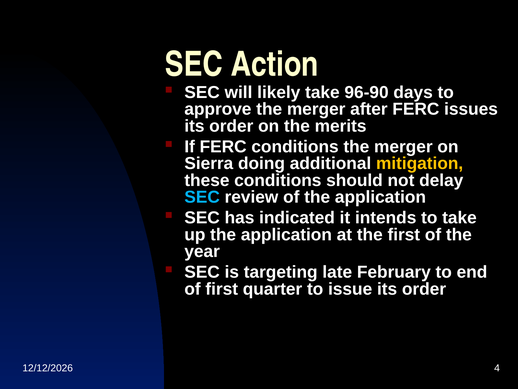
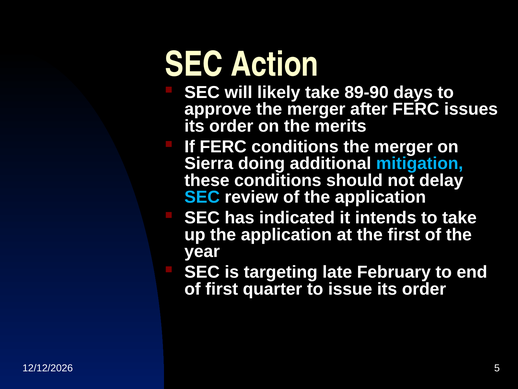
96-90: 96-90 -> 89-90 (367, 92)
mitigation colour: yellow -> light blue (420, 163)
4: 4 -> 5 (497, 368)
